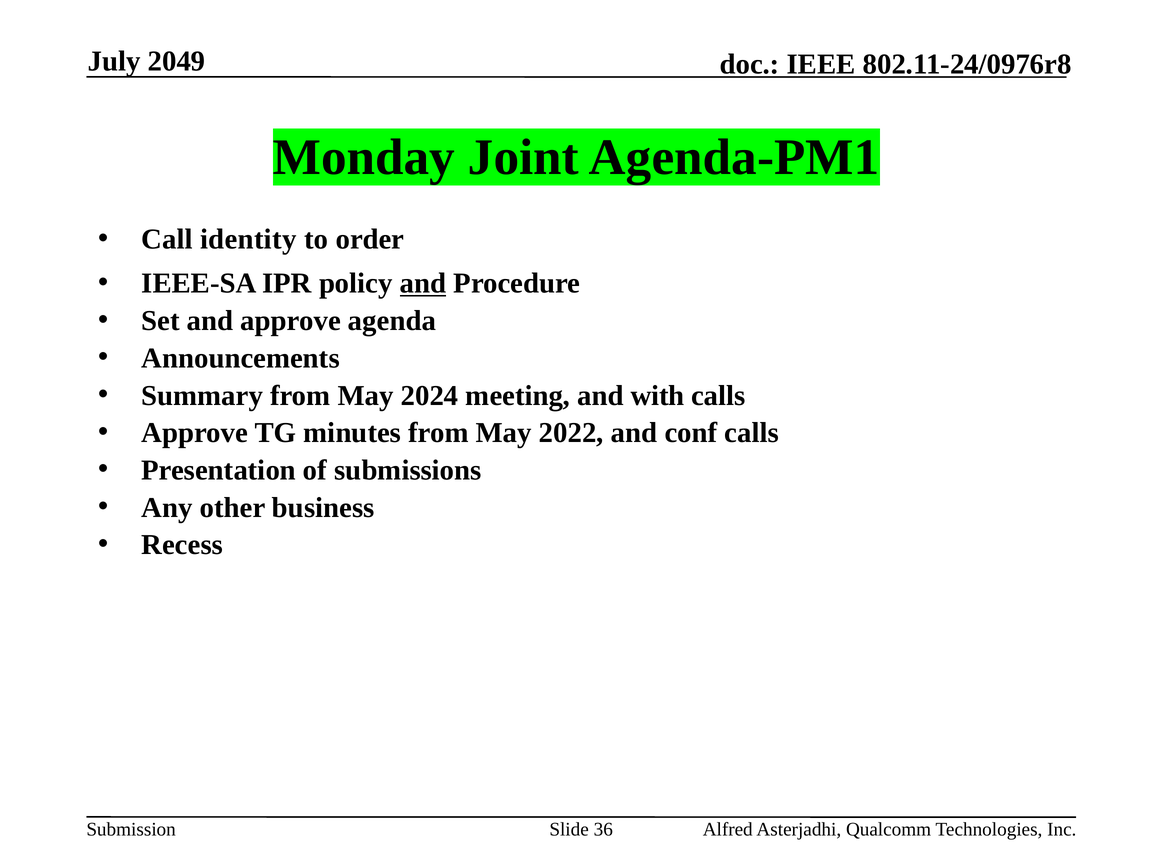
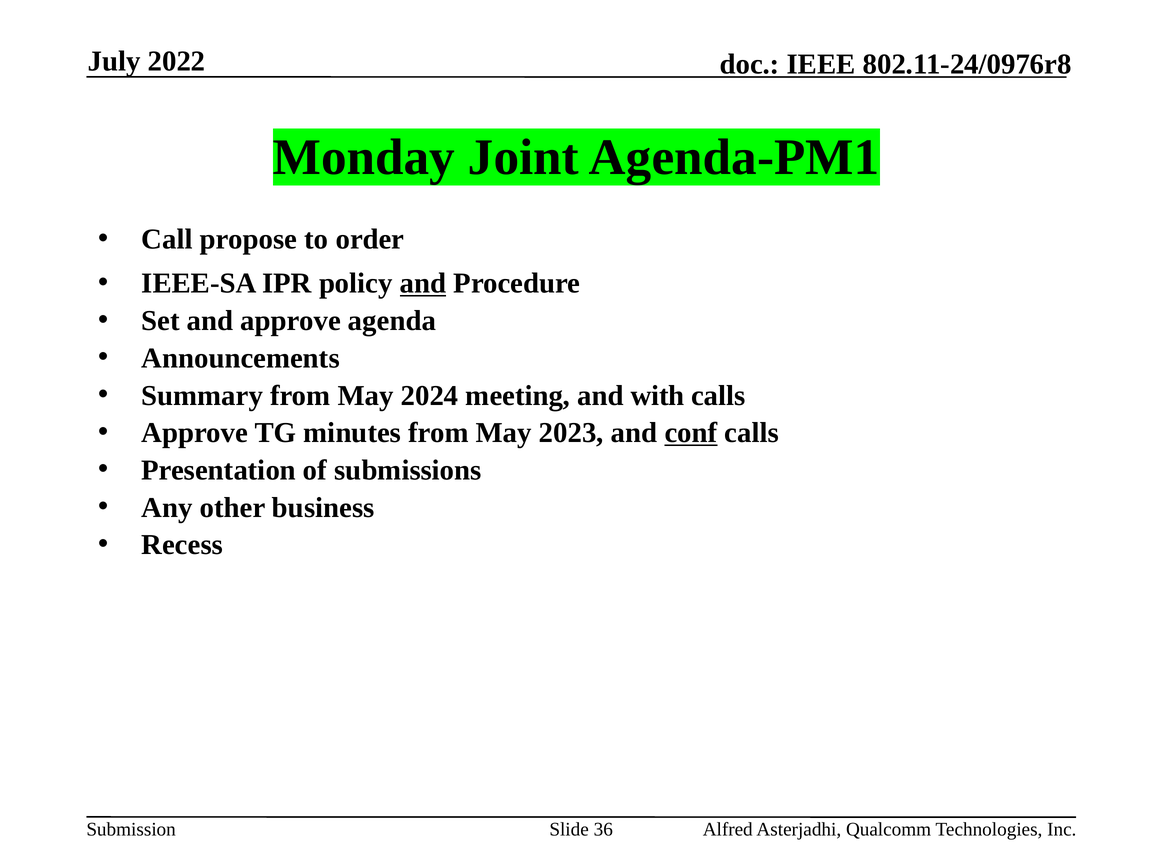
2049: 2049 -> 2022 (177, 61)
identity: identity -> propose (248, 239)
2022: 2022 -> 2023 (571, 433)
conf underline: none -> present (691, 433)
